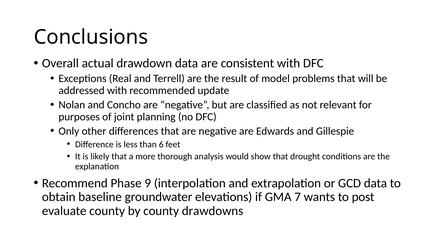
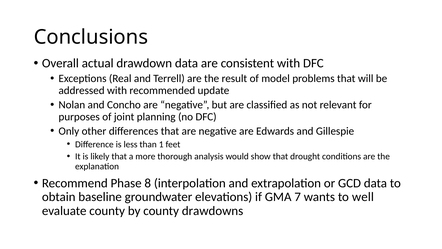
6: 6 -> 1 (161, 144)
9: 9 -> 8 (148, 183)
post: post -> well (363, 197)
